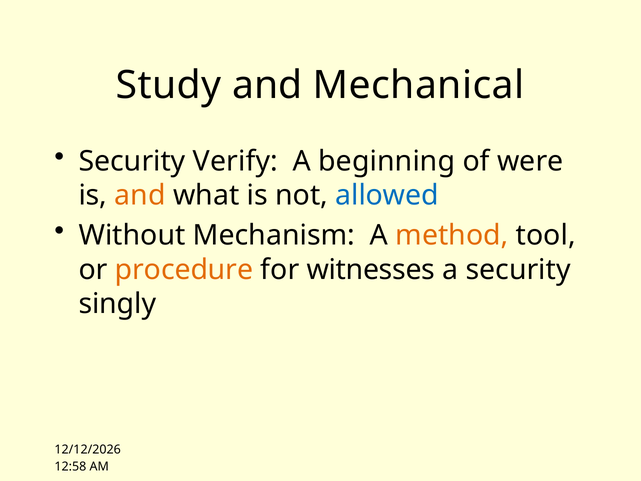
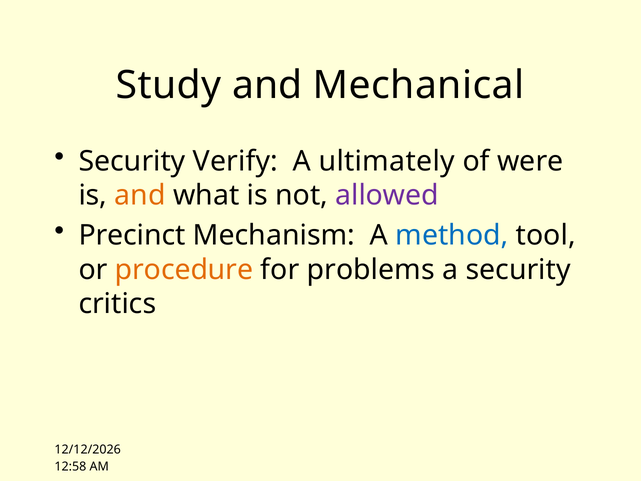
beginning: beginning -> ultimately (387, 161)
allowed colour: blue -> purple (387, 195)
Without: Without -> Precinct (132, 235)
method colour: orange -> blue (452, 235)
witnesses: witnesses -> problems (371, 269)
singly: singly -> critics (117, 304)
